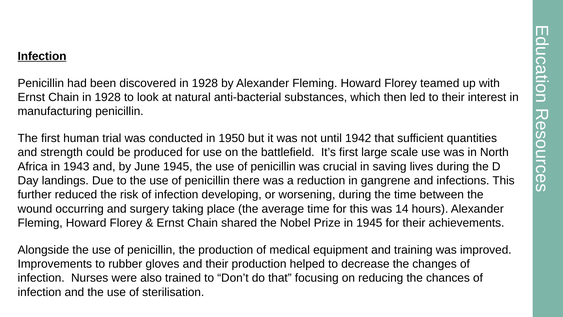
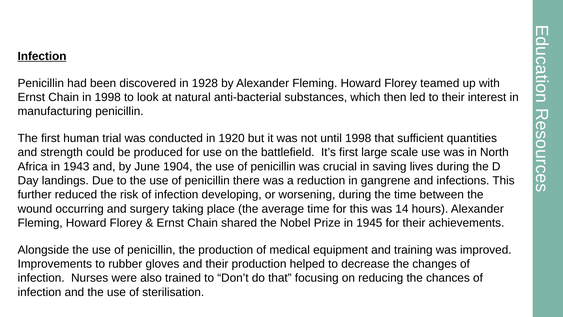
Chain in 1928: 1928 -> 1998 (108, 97)
1950: 1950 -> 1920 (232, 138)
until 1942: 1942 -> 1998 (358, 138)
June 1945: 1945 -> 1904 (178, 166)
